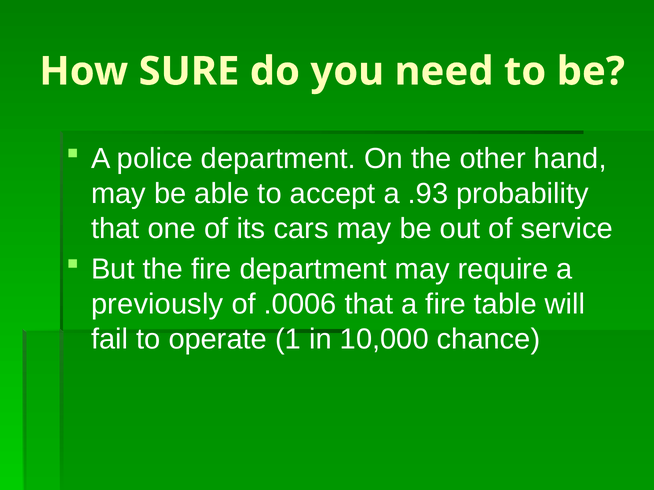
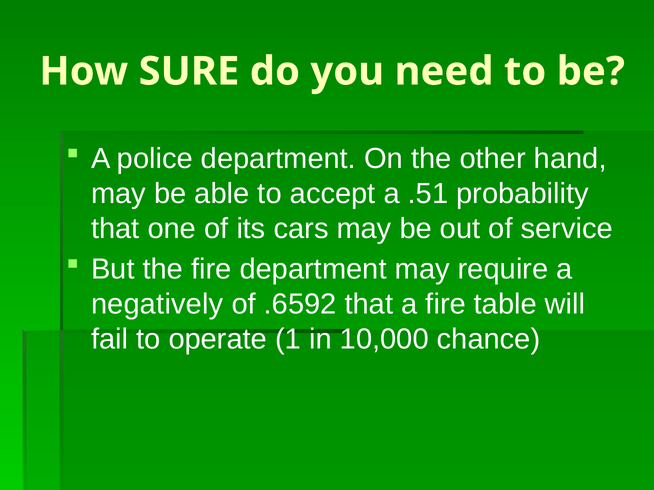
.93: .93 -> .51 (428, 194)
previously: previously -> negatively (157, 304)
.0006: .0006 -> .6592 (300, 304)
